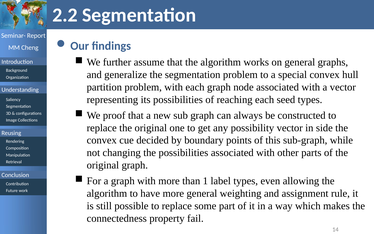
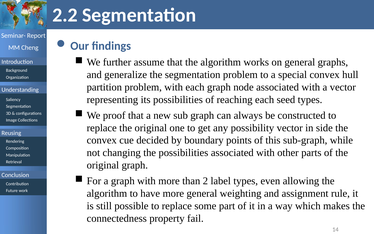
1: 1 -> 2 (205, 181)
